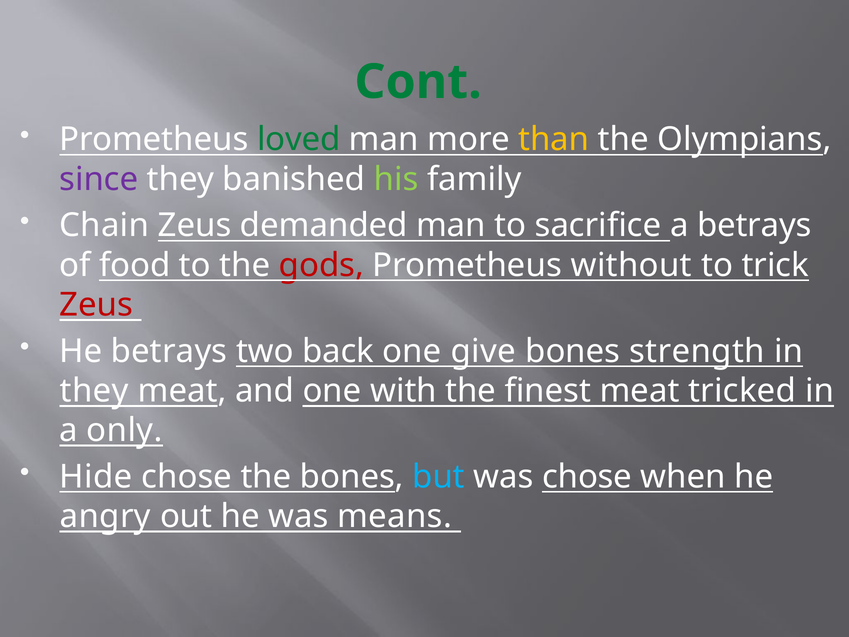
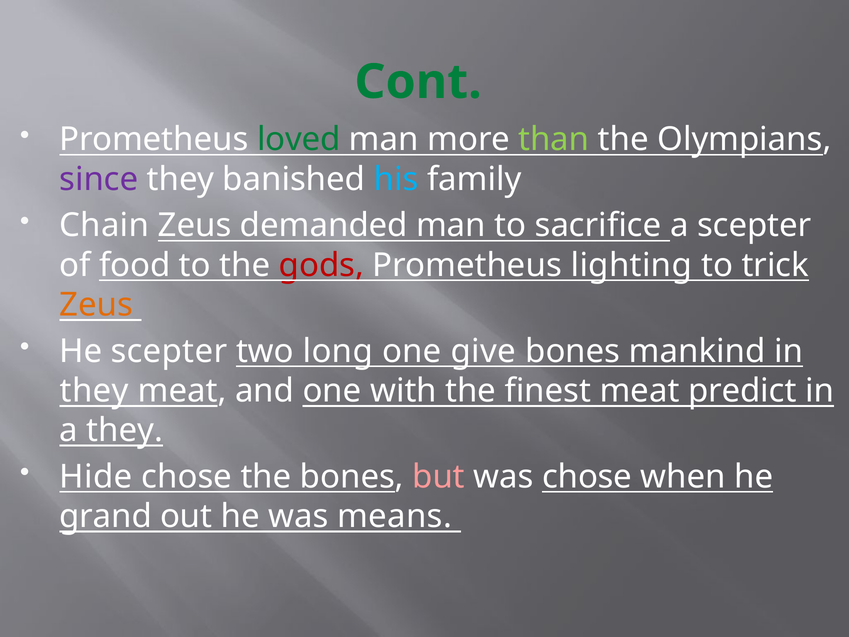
than colour: yellow -> light green (554, 140)
his colour: light green -> light blue (396, 179)
a betrays: betrays -> scepter (754, 225)
without: without -> lighting (631, 265)
Zeus colour: red -> orange (96, 305)
He betrays: betrays -> scepter (169, 351)
back: back -> long (338, 351)
strength: strength -> mankind (697, 351)
tricked: tricked -> predict (742, 391)
a only: only -> they (125, 430)
but colour: light blue -> pink (439, 477)
angry: angry -> grand (106, 516)
